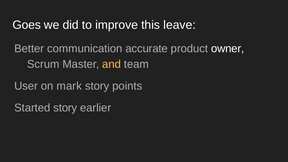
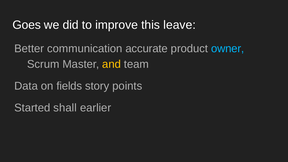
owner colour: white -> light blue (228, 49)
User: User -> Data (26, 86)
mark: mark -> fields (69, 86)
Started story: story -> shall (65, 108)
